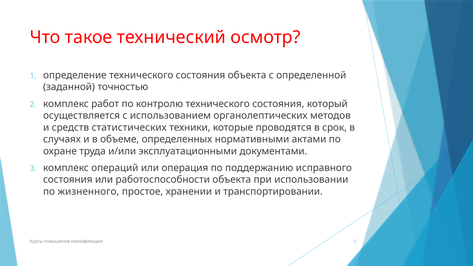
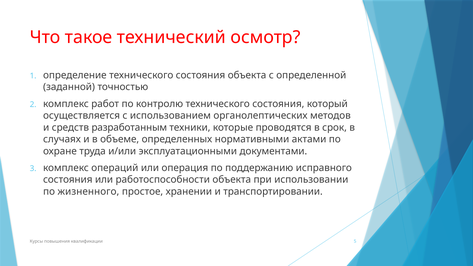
статистических: статистических -> разработанным (129, 127)
